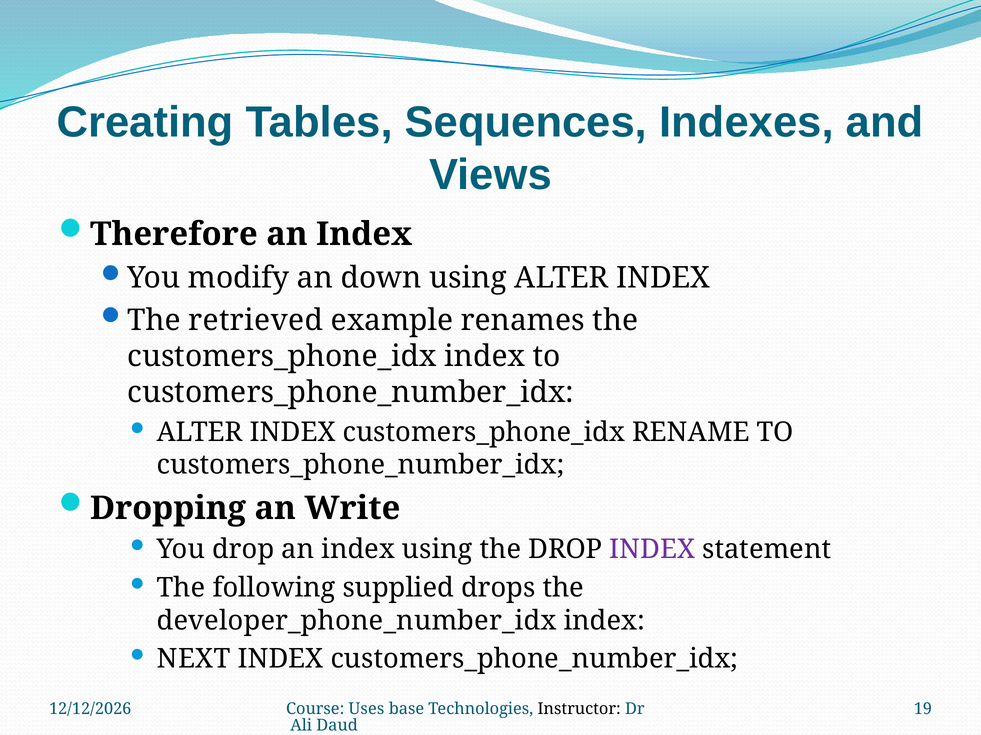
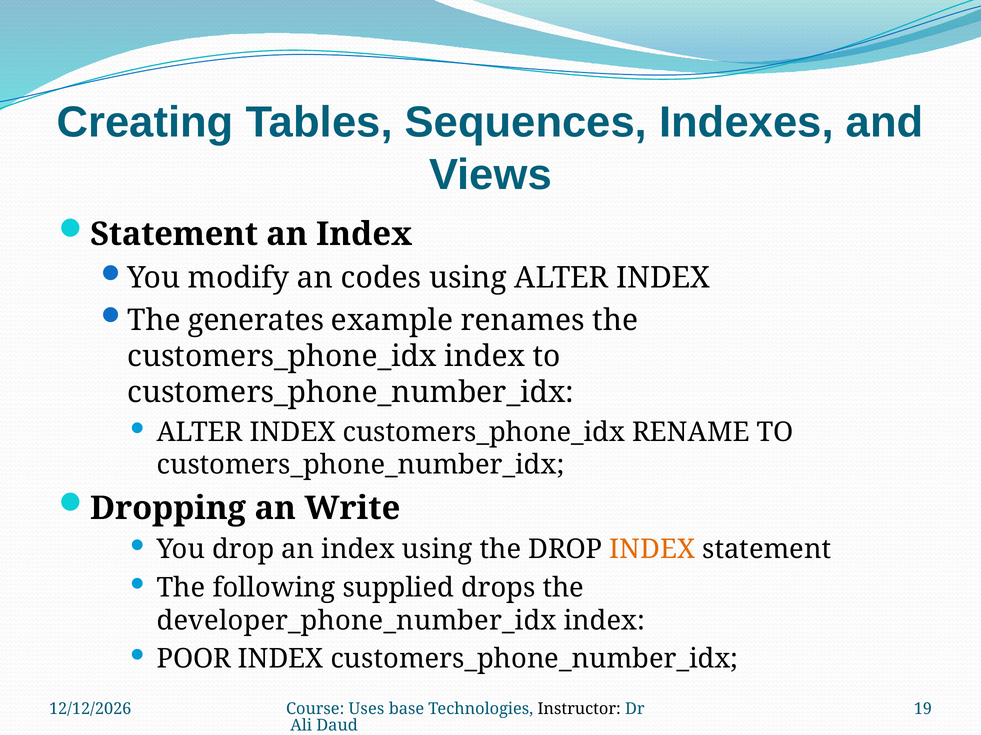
Therefore: Therefore -> Statement (174, 234)
down: down -> codes (381, 278)
retrieved: retrieved -> generates (256, 321)
INDEX colour: purple -> orange (652, 550)
NEXT: NEXT -> POOR (194, 660)
